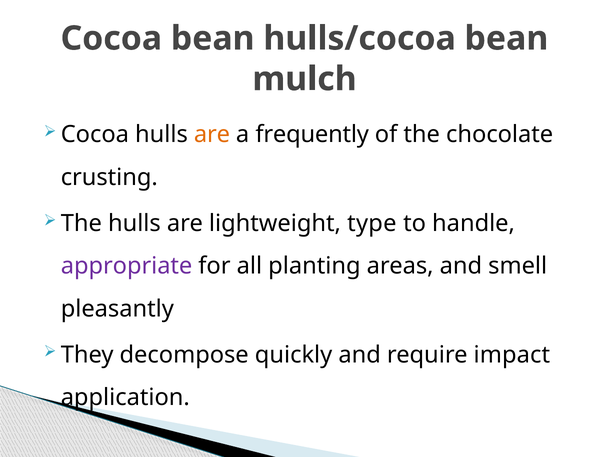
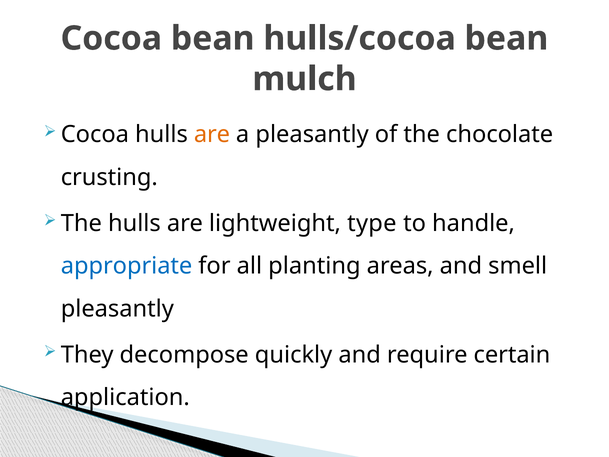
a frequently: frequently -> pleasantly (312, 135)
appropriate colour: purple -> blue (127, 266)
impact: impact -> certain (512, 355)
